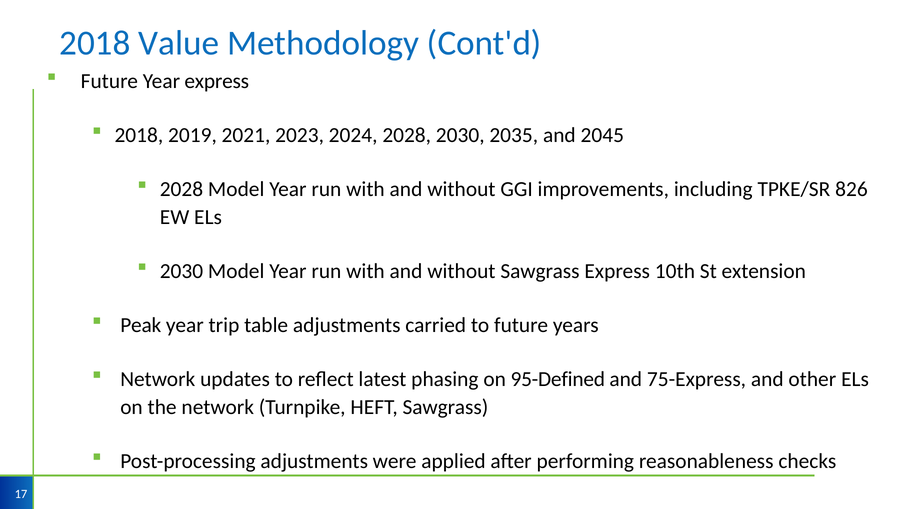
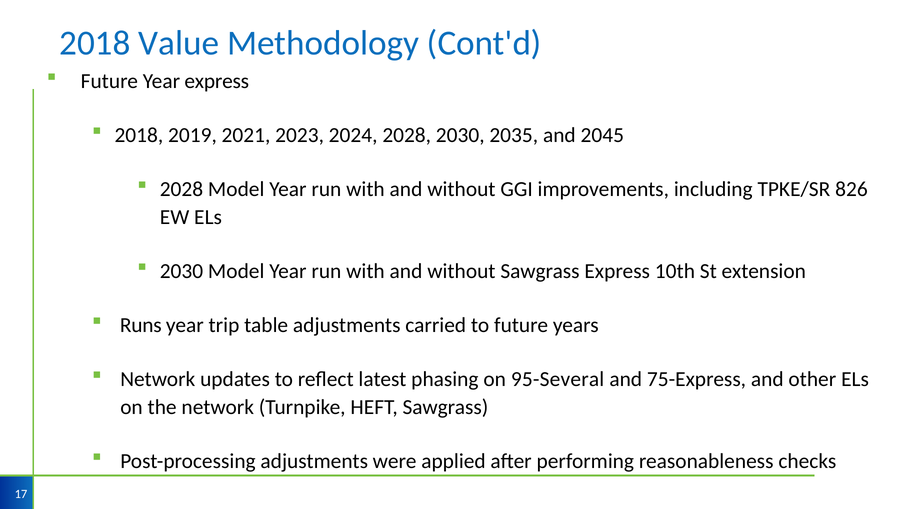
Peak: Peak -> Runs (141, 325)
95-Defined: 95-Defined -> 95-Several (558, 379)
